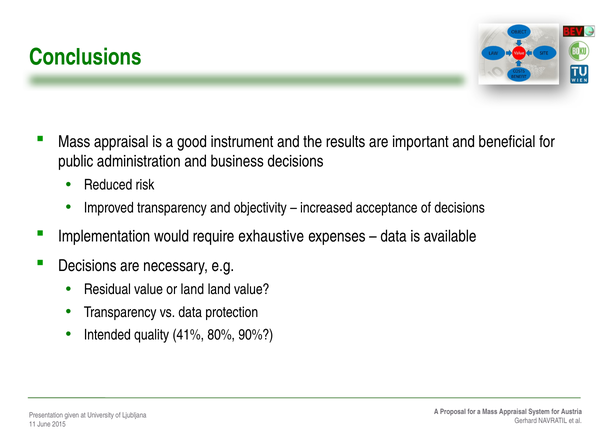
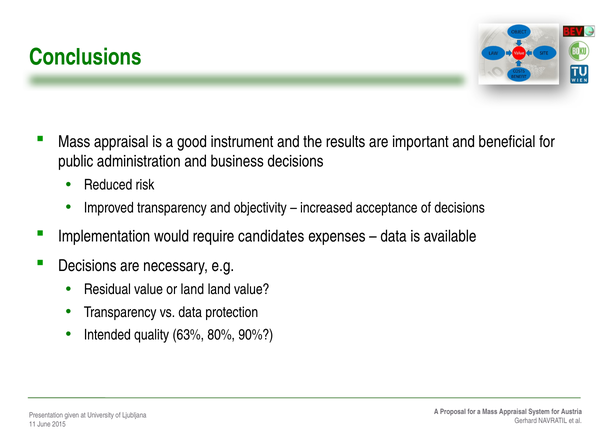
exhaustive: exhaustive -> candidates (271, 236)
41%: 41% -> 63% (188, 334)
